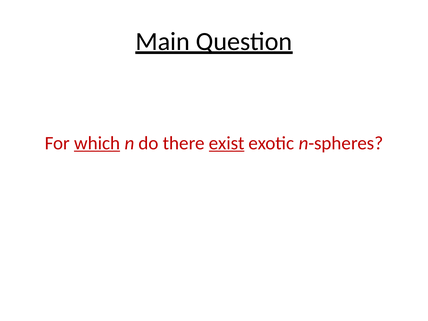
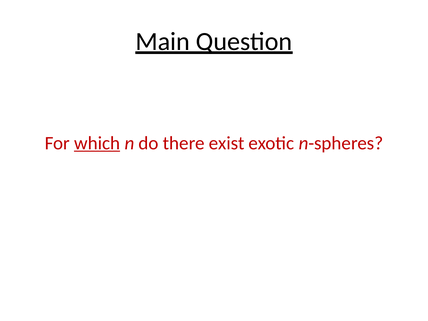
exist underline: present -> none (227, 143)
